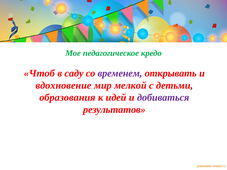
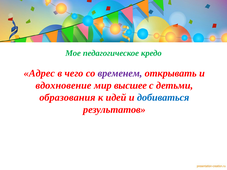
Чтоб: Чтоб -> Адрес (39, 73)
саду: саду -> чего (74, 73)
мелкой: мелкой -> высшее (130, 85)
добиваться colour: purple -> blue (163, 98)
